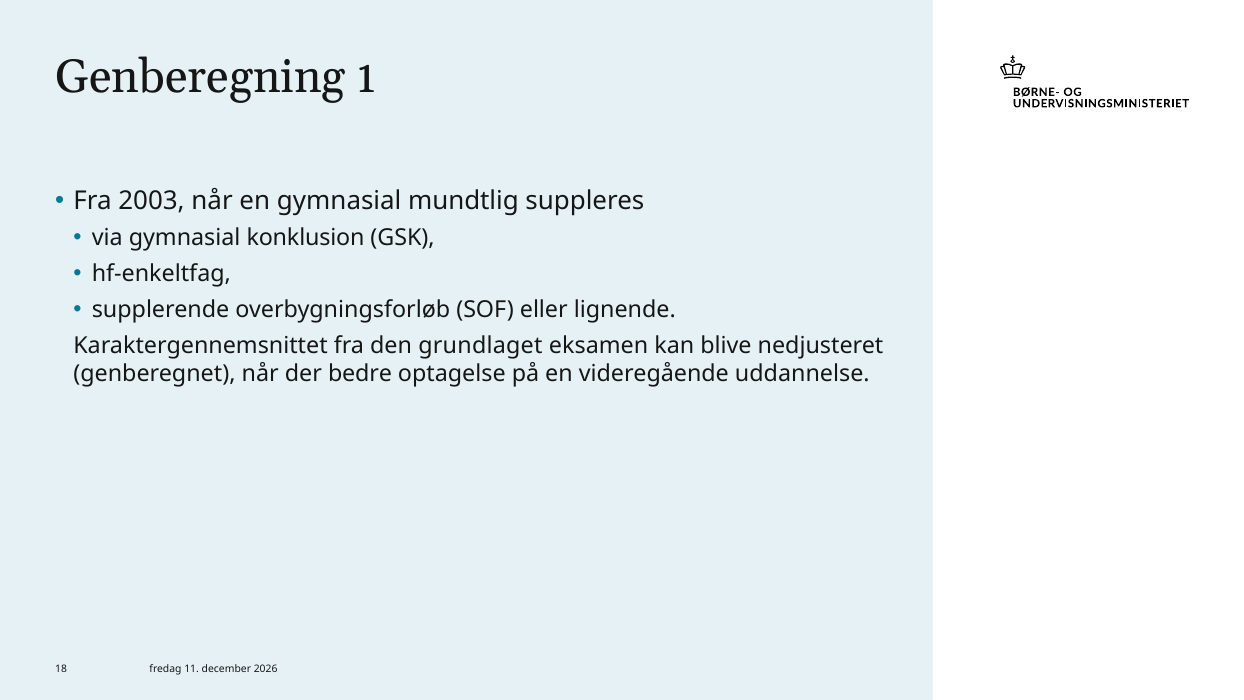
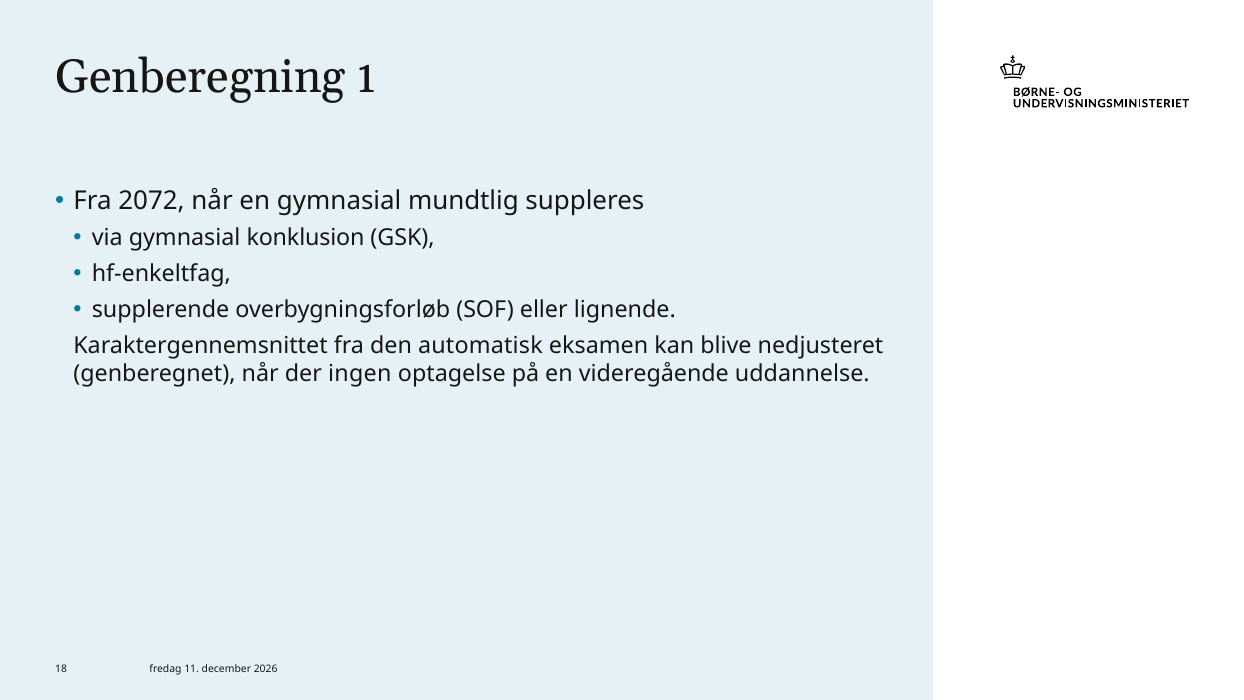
2003: 2003 -> 2072 (152, 201)
grundlaget: grundlaget -> automatisk (480, 346)
bedre: bedre -> ingen (360, 374)
